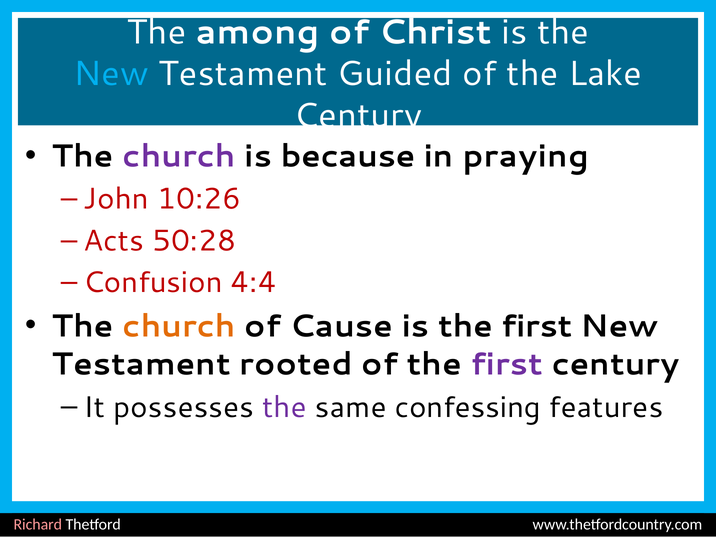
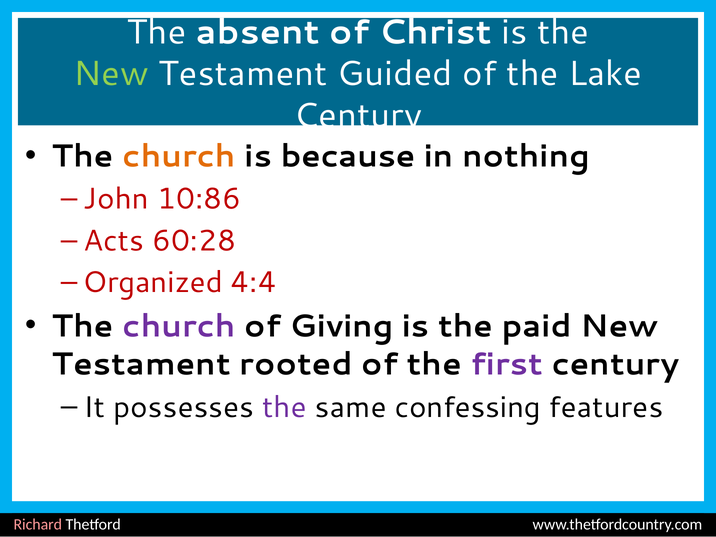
among: among -> absent (258, 32)
New colour: light blue -> light green (111, 74)
church colour: purple -> orange (179, 156)
praying: praying -> nothing (526, 156)
10:26: 10:26 -> 10:86 (199, 199)
50:28: 50:28 -> 60:28 (194, 241)
Confusion: Confusion -> Organized (153, 283)
church colour: orange -> purple (179, 326)
Cause: Cause -> Giving (342, 326)
is the first: first -> paid (537, 326)
